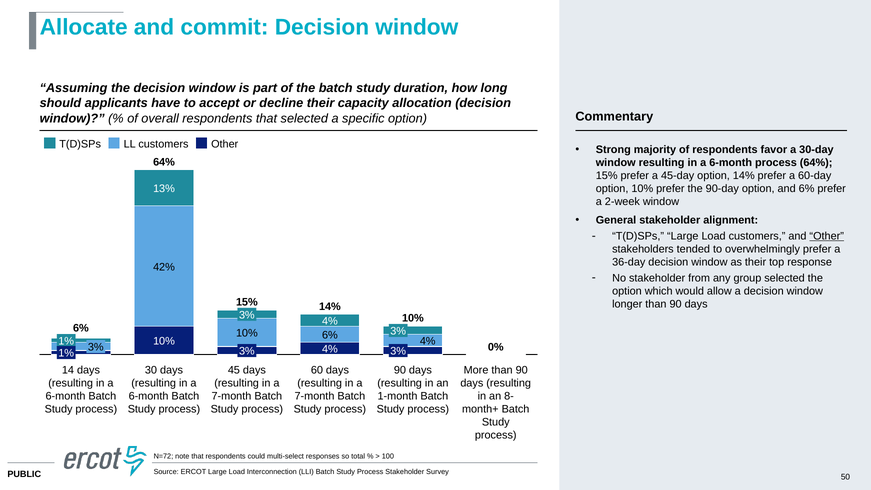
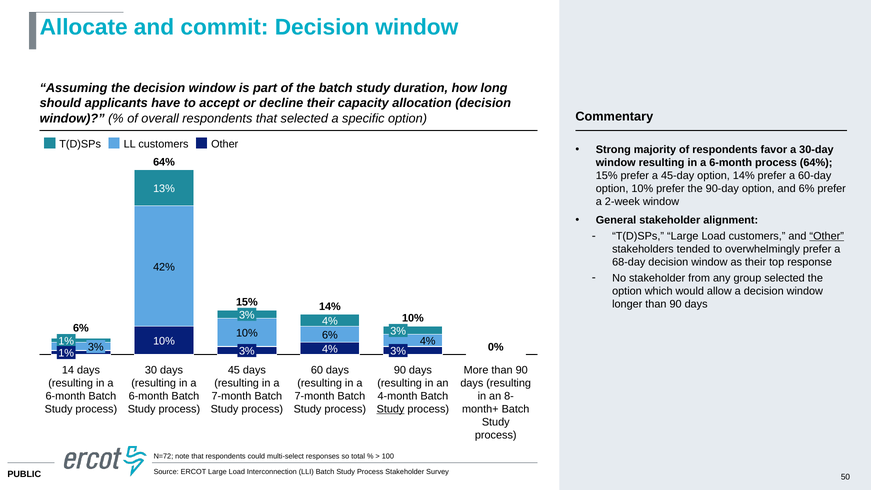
36-day: 36-day -> 68-day (629, 262)
1-month: 1-month -> 4-month (398, 396)
Study underline: none -> present (391, 409)
